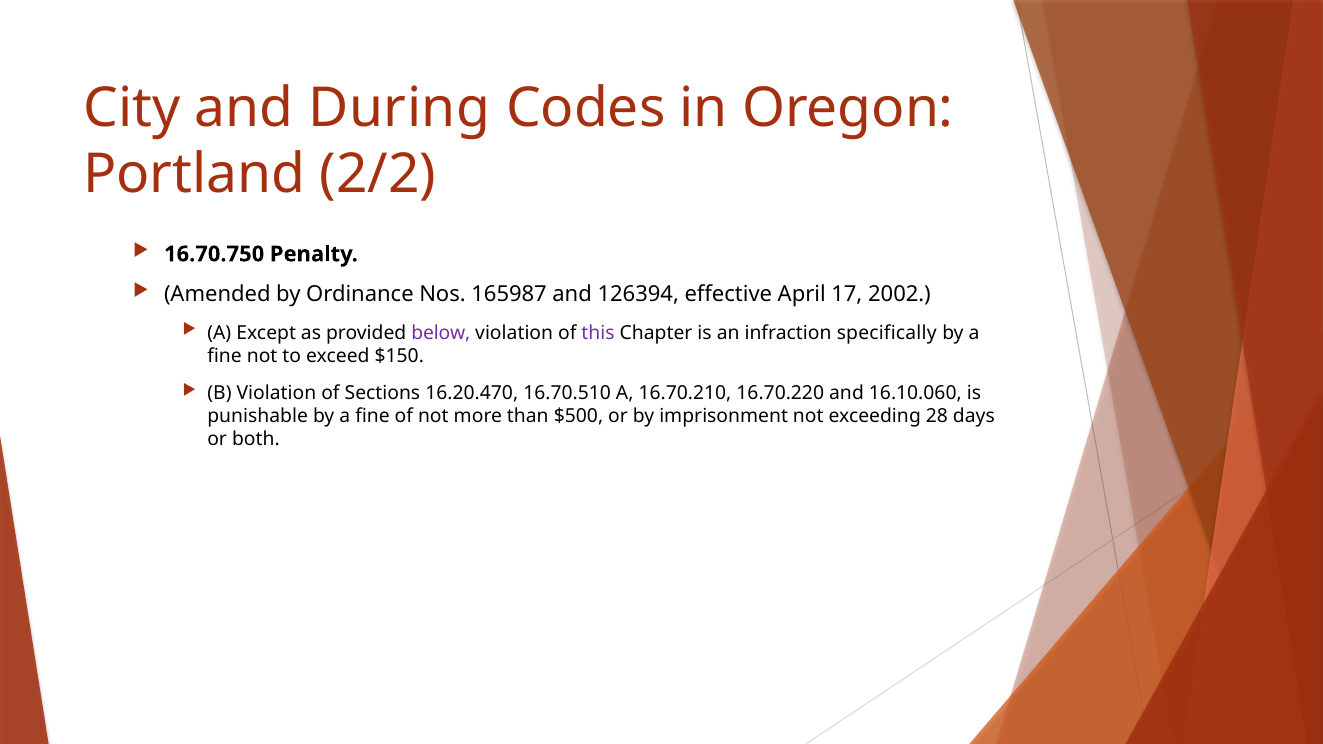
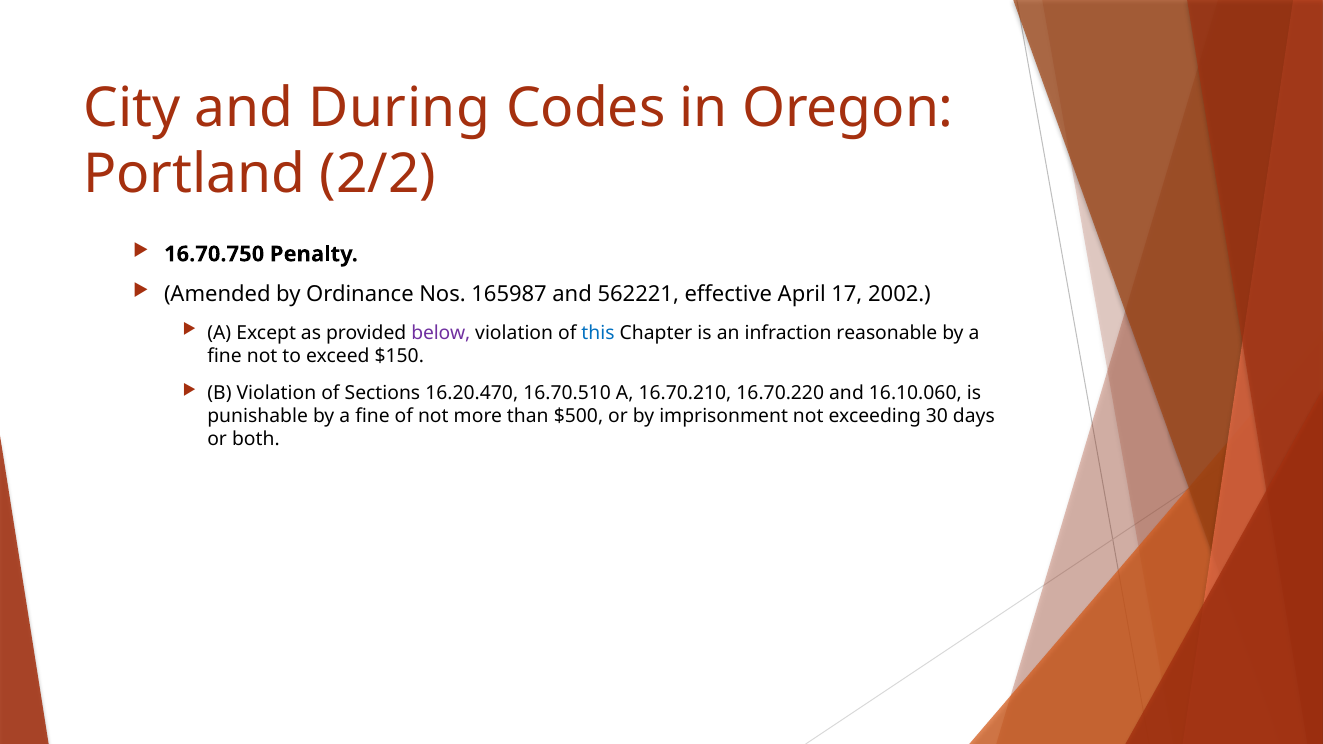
126394: 126394 -> 562221 (638, 294)
this colour: purple -> blue (598, 333)
specifically: specifically -> reasonable (887, 333)
28: 28 -> 30 (937, 416)
